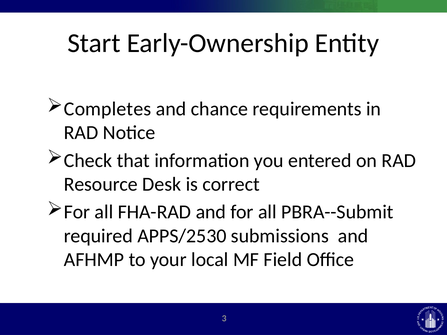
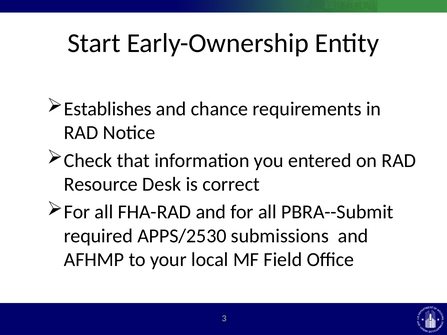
Completes: Completes -> Establishes (108, 109)
